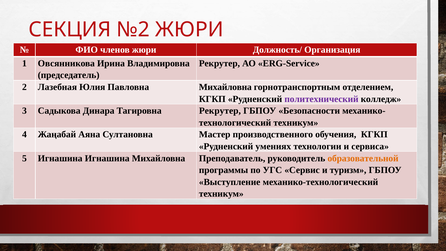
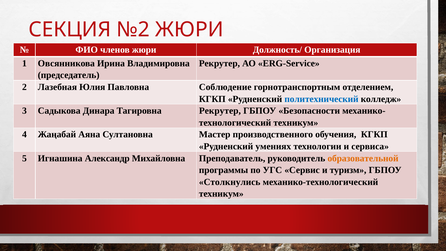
Павловна Михайловна: Михайловна -> Соблюдение (225, 87)
политехнический colour: purple -> blue (321, 99)
Игнашина Игнашина: Игнашина -> Александр (107, 158)
Выступление: Выступление -> Столкнулись (230, 182)
